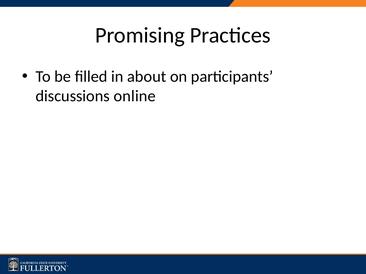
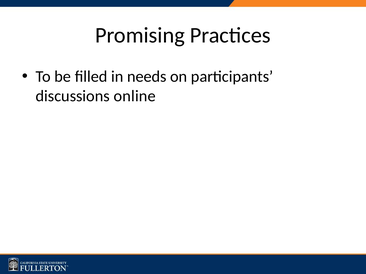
about: about -> needs (147, 77)
